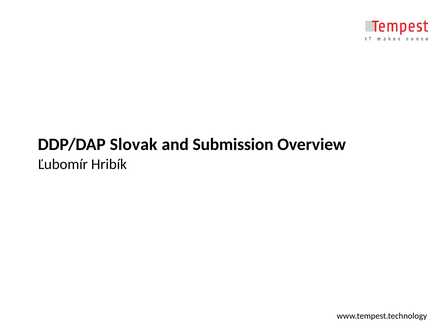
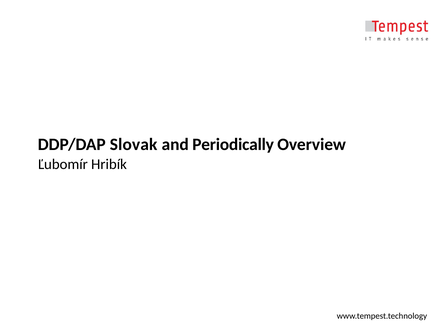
Submission: Submission -> Periodically (233, 144)
